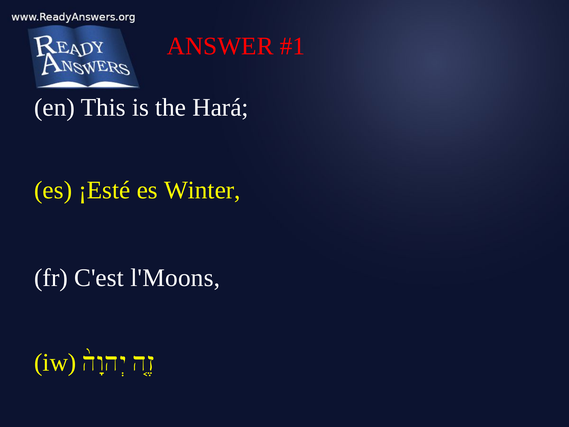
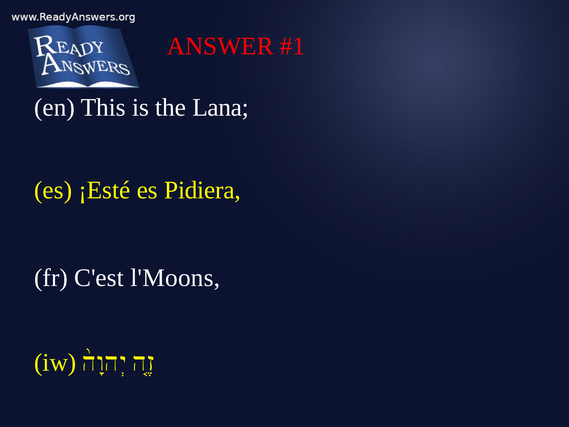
Hará: Hará -> Lana (221, 107)
Winter: Winter -> Pidiera (202, 190)
